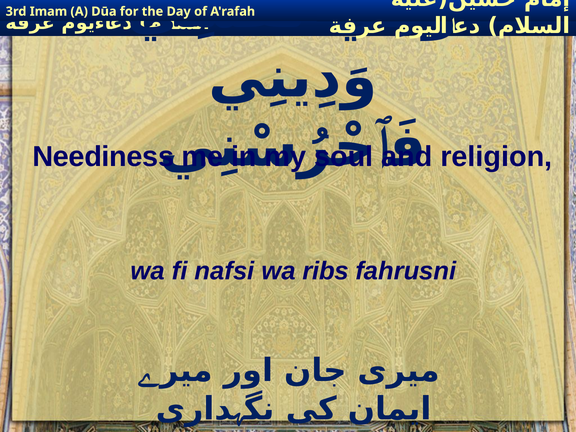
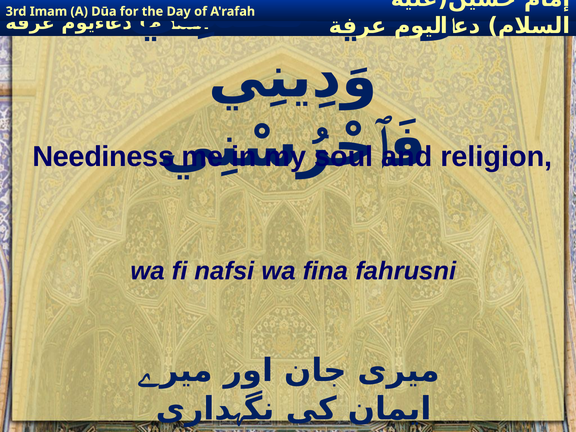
ribs: ribs -> fina (325, 271)
